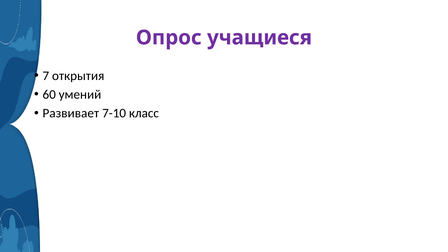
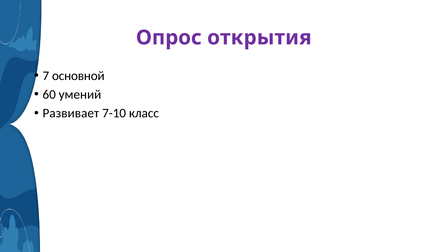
учащиеся: учащиеся -> открытия (259, 38)
открытия: открытия -> основной (78, 76)
